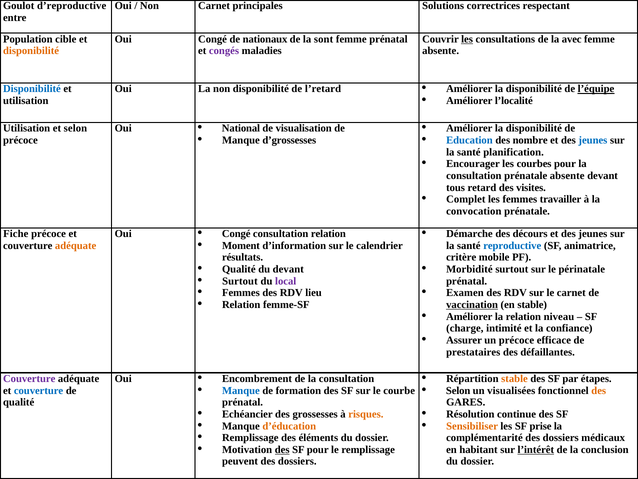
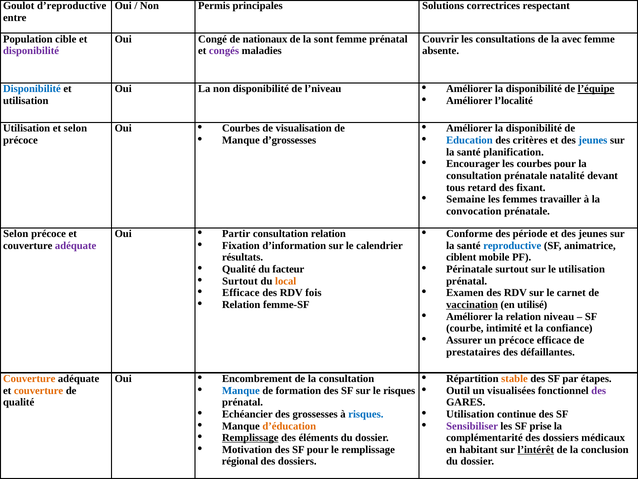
Non Carnet: Carnet -> Permis (214, 6)
les underline: present -> none (467, 39)
disponibilité colour: orange -> purple (31, 51)
l’retard: l’retard -> l’niveau (323, 89)
National: National -> Courbes (241, 128)
nombre: nombre -> critères (530, 140)
prénatale absente: absente -> natalité (567, 176)
visites: visites -> fixant (531, 187)
Complet: Complet -> Semaine (466, 199)
Fiche: Fiche -> Selon (16, 234)
Congé: Congé -> Partir (236, 234)
Démarche: Démarche -> Conforme (469, 234)
décours: décours -> période (530, 234)
adéquate colour: orange -> purple (76, 245)
Moment: Moment -> Fixation (241, 245)
critère: critère -> ciblent (461, 257)
du devant: devant -> facteur (288, 269)
Morbidité: Morbidité -> Périnatale (469, 269)
le périnatale: périnatale -> utilisation (582, 269)
local colour: purple -> orange (286, 281)
Femmes: Femmes -> Efficace (241, 293)
lieu: lieu -> fois (313, 293)
en stable: stable -> utilisé (532, 304)
charge: charge -> courbe (465, 328)
Couverture colour: purple -> orange (29, 378)
couverture colour: blue -> orange (39, 390)
le courbe: courbe -> risques (399, 390)
Selon: Selon -> Outil (458, 390)
des colour: orange -> purple (599, 390)
risques colour: orange -> blue (366, 414)
Résolution: Résolution -> Utilisation (470, 414)
Sensibiliser colour: orange -> purple (472, 426)
Remplissage underline: none -> present (250, 437)
des underline: present -> none (282, 449)
peuvent: peuvent -> régional (240, 461)
